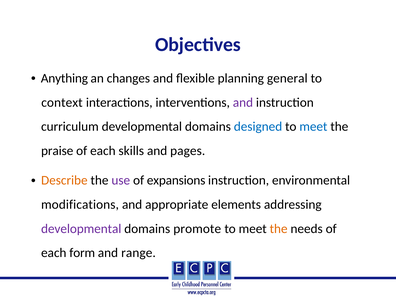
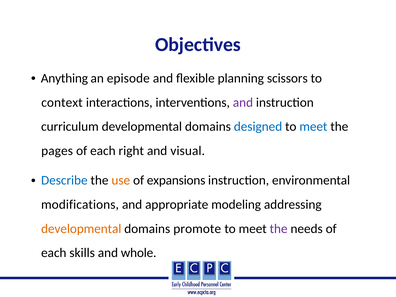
changes: changes -> episode (128, 78)
general: general -> scissors (287, 78)
praise: praise -> pages (57, 151)
skills: skills -> right (131, 151)
pages: pages -> visual (188, 151)
Describe colour: orange -> blue (64, 180)
use colour: purple -> orange (121, 180)
elements: elements -> modeling (236, 205)
developmental colour: purple -> orange (81, 229)
the colour: orange -> purple (279, 229)
form: form -> skills (82, 253)
range: range -> whole (139, 253)
